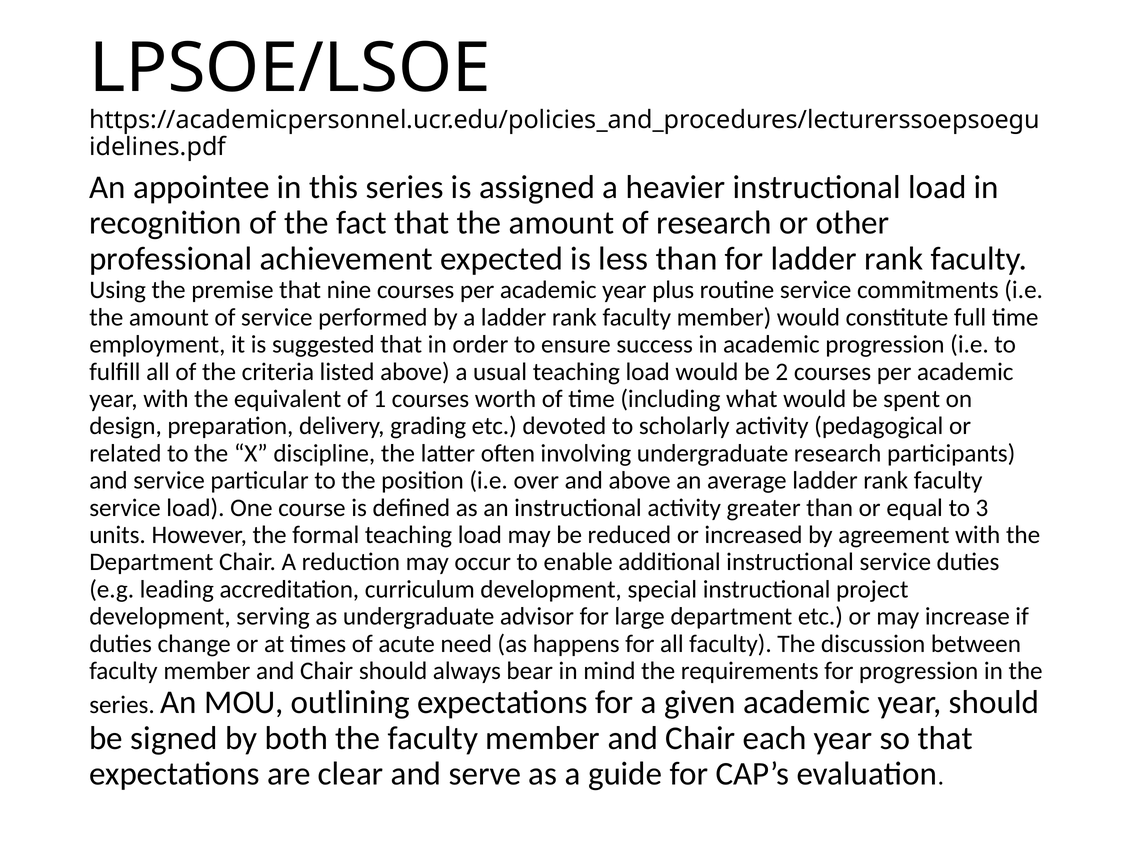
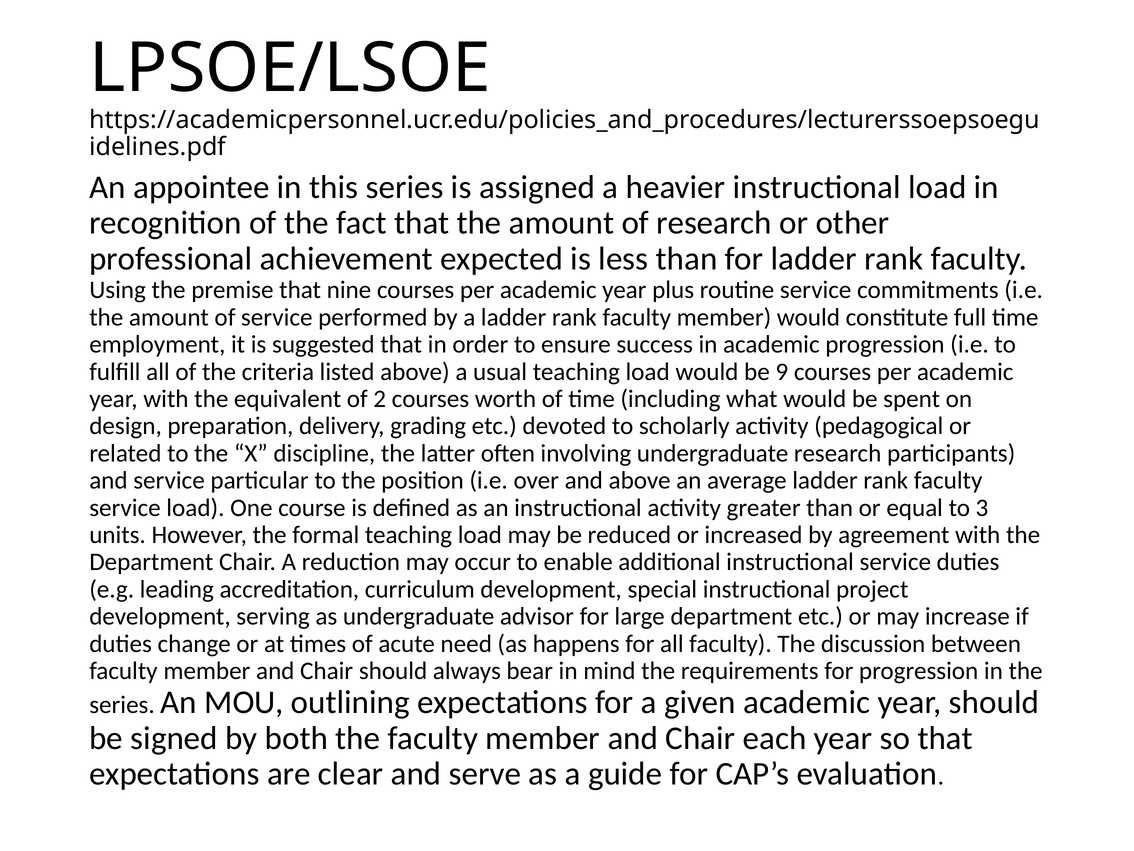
2: 2 -> 9 (782, 371)
1: 1 -> 2 (380, 399)
